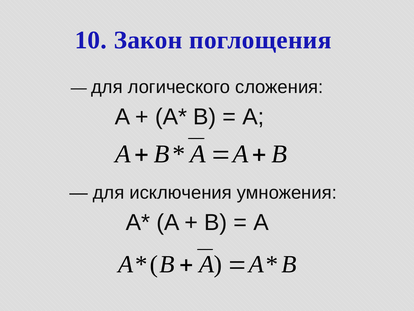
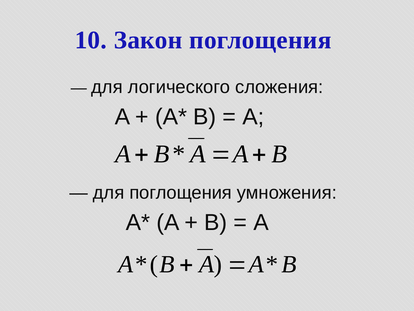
для исключения: исключения -> поглощения (181, 192)
